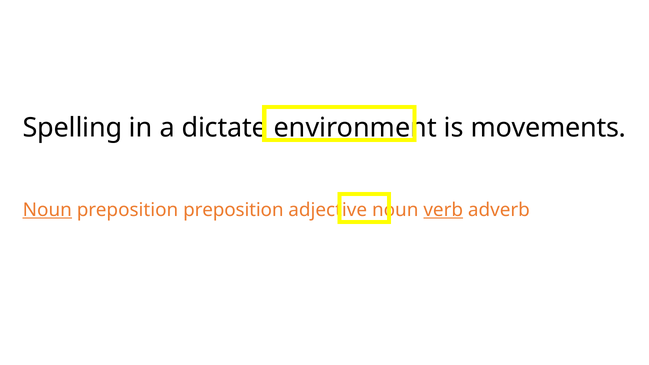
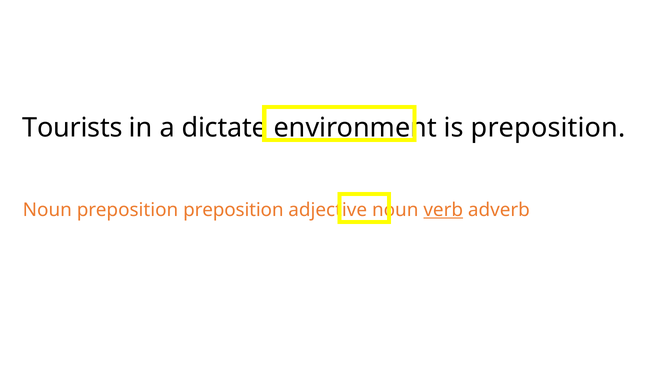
Spelling: Spelling -> Tourists (72, 128)
is movements: movements -> preposition (548, 128)
Noun underline: present -> none (47, 210)
